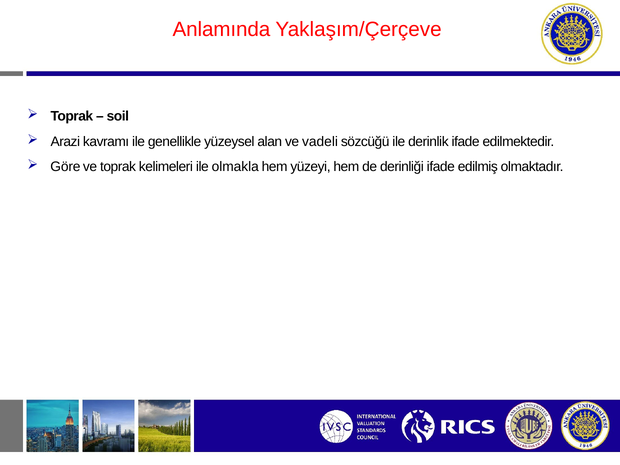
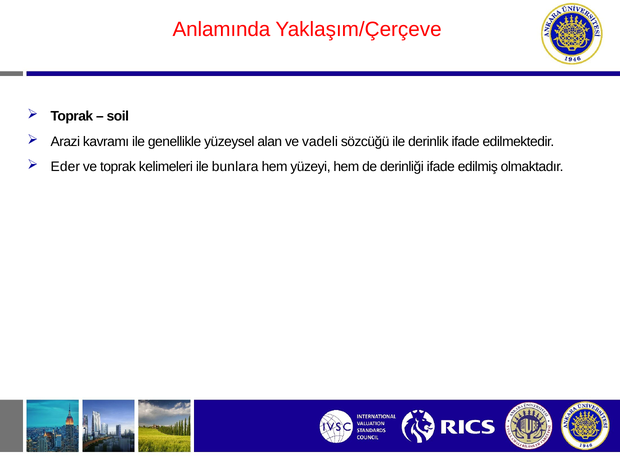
Göre: Göre -> Eder (65, 167)
olmakla: olmakla -> bunlara (235, 167)
